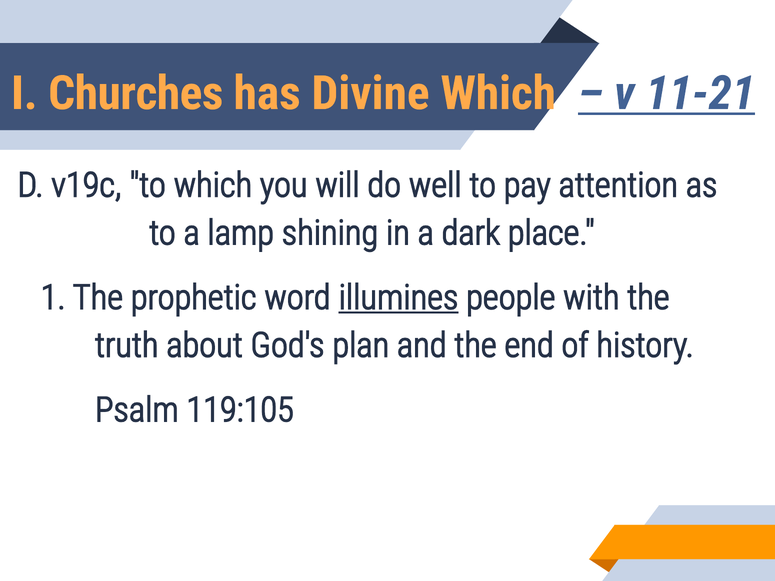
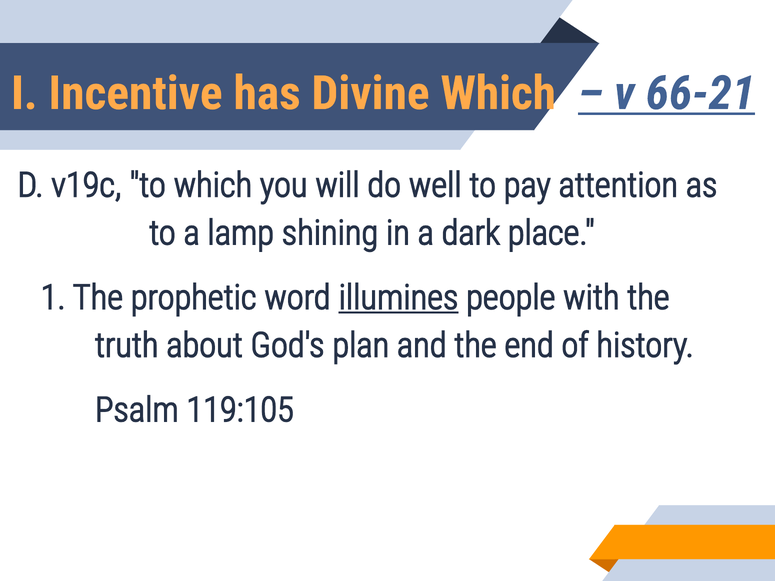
Churches: Churches -> Incentive (136, 94)
11-21: 11-21 -> 66-21 (700, 94)
